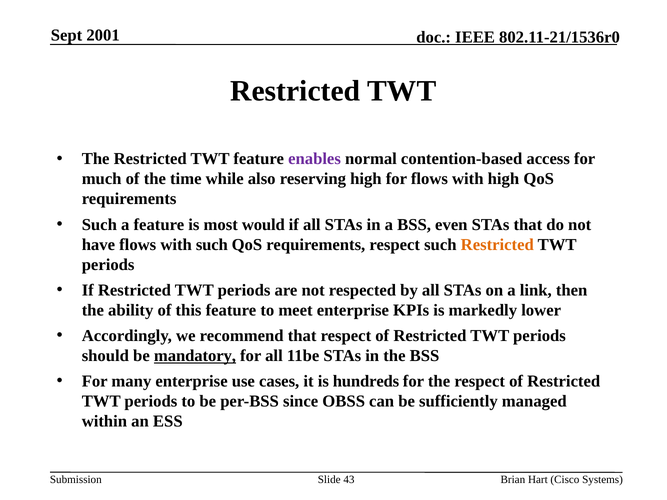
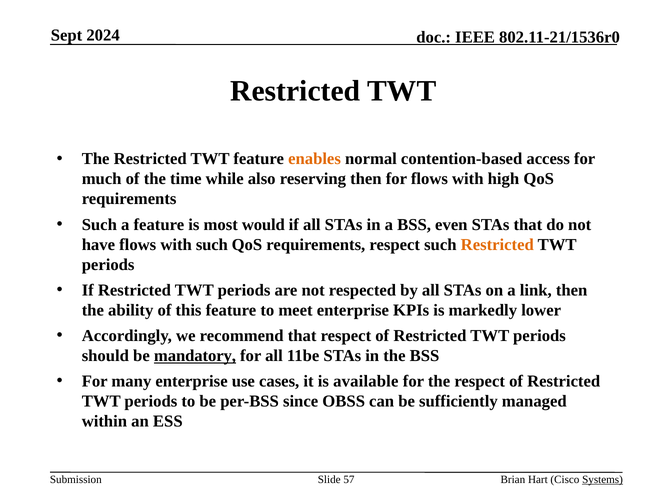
2001: 2001 -> 2024 (103, 35)
enables colour: purple -> orange (315, 159)
reserving high: high -> then (366, 179)
hundreds: hundreds -> available (366, 381)
43: 43 -> 57 (349, 480)
Systems underline: none -> present (603, 480)
